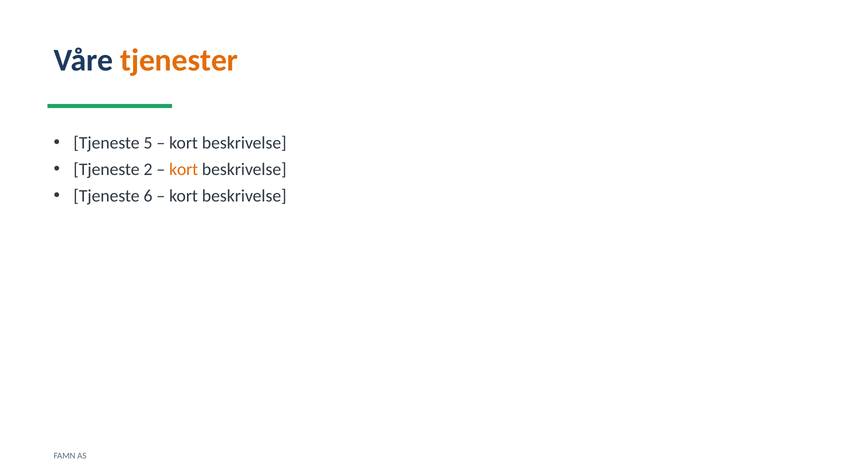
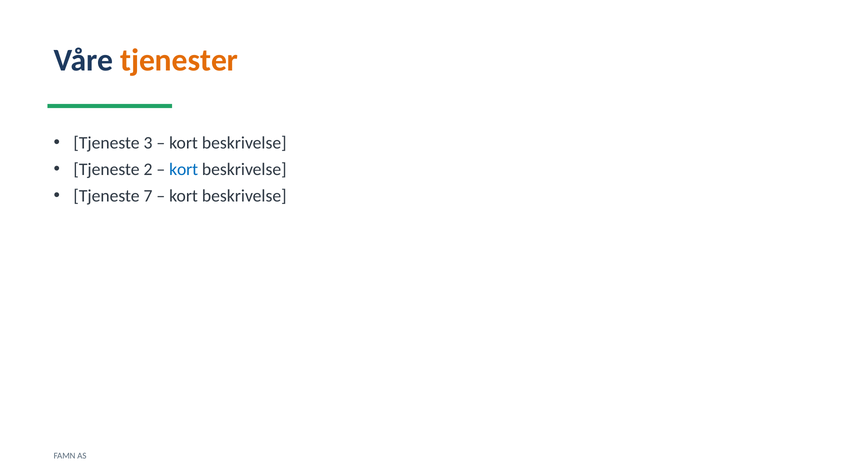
5: 5 -> 3 (148, 143)
kort colour: orange -> blue (184, 169)
6: 6 -> 7 (148, 196)
